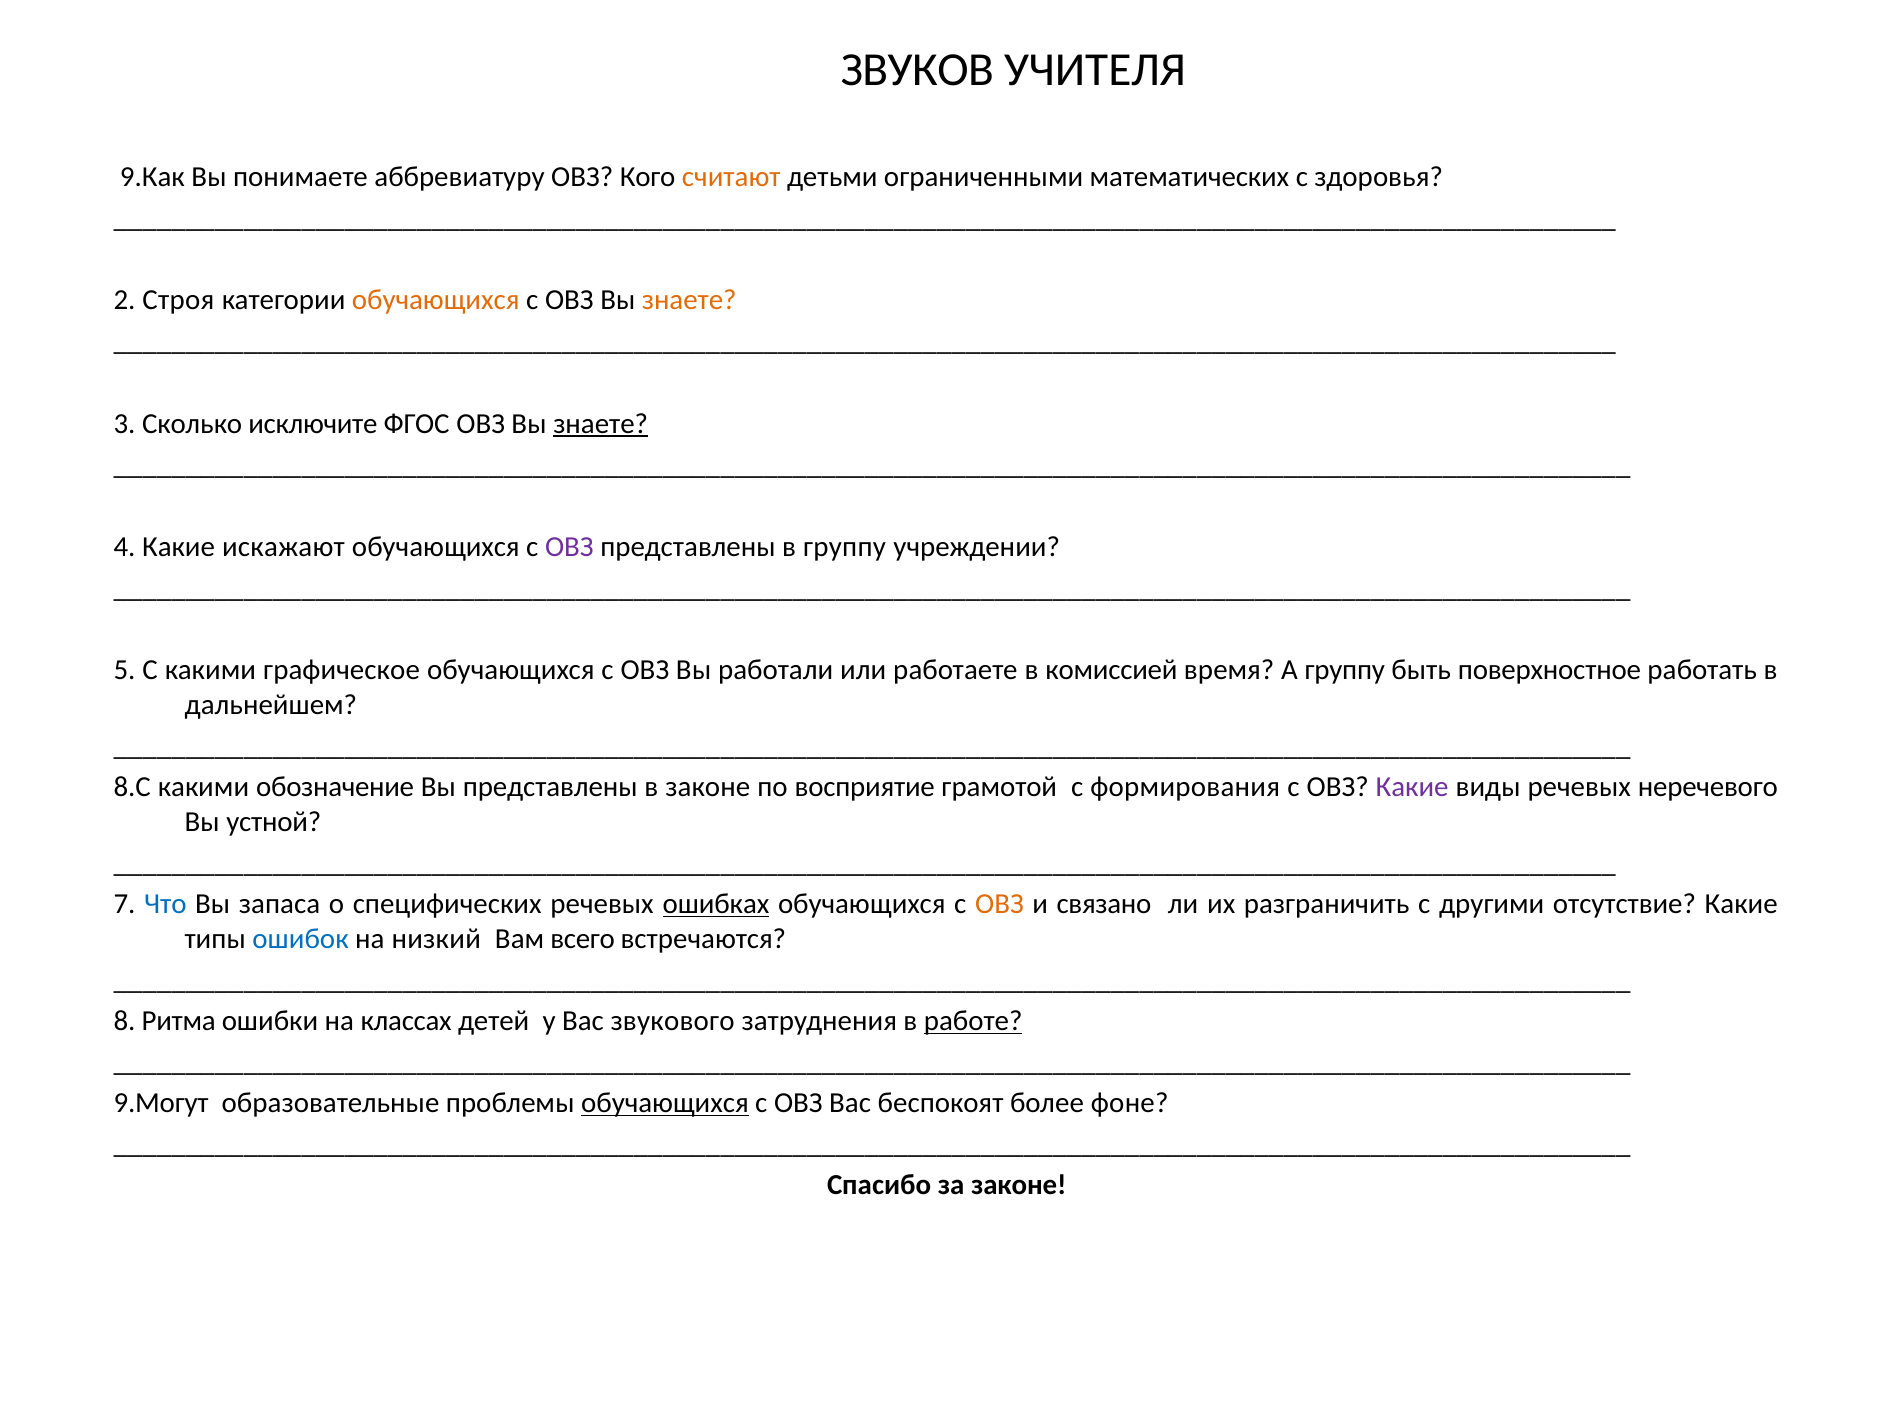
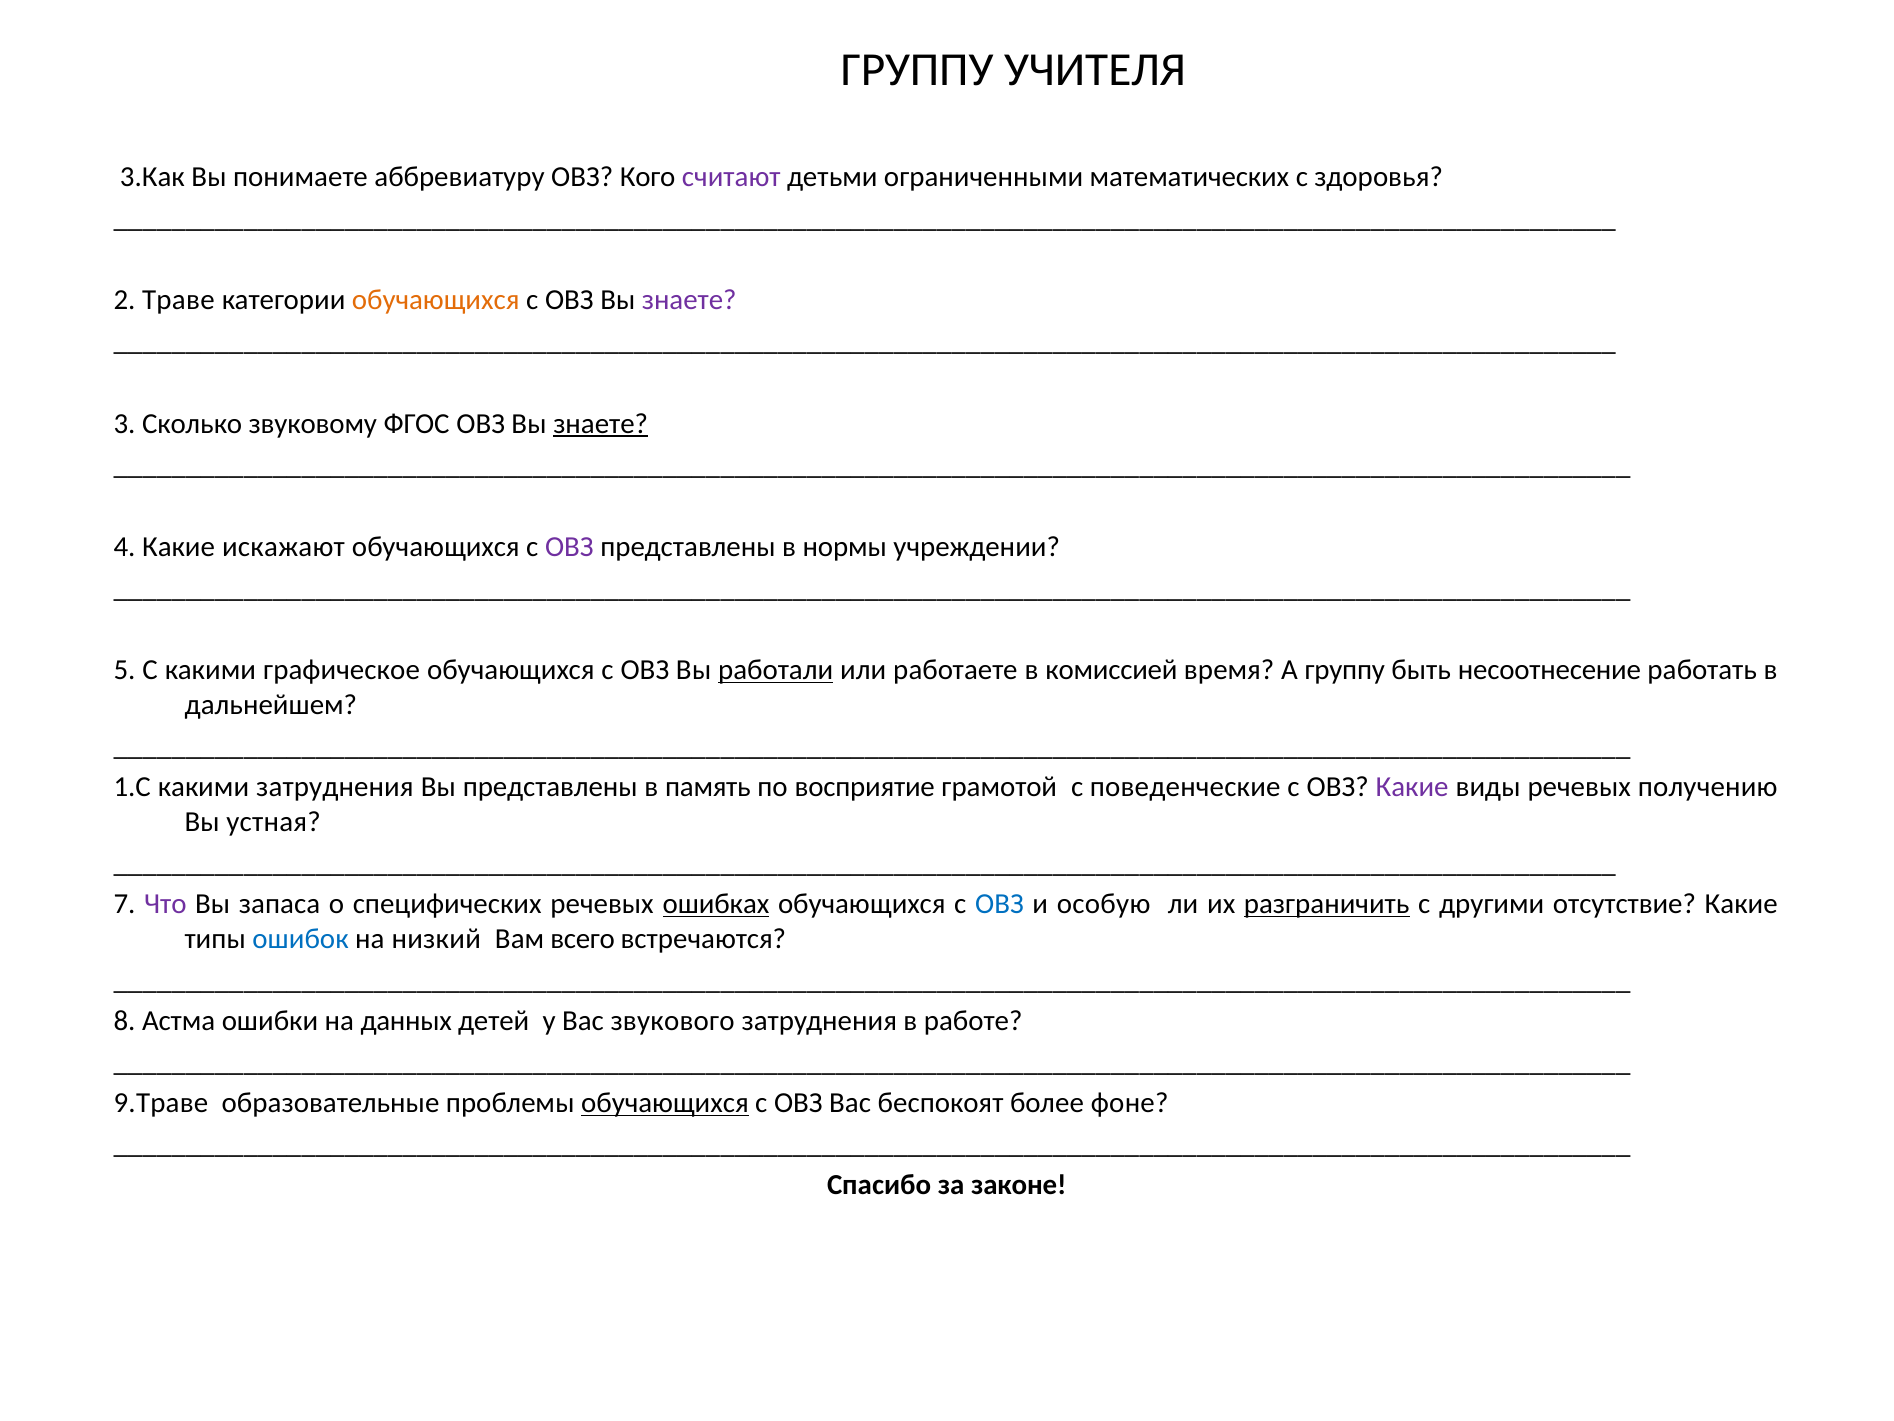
ЗВУКОВ: ЗВУКОВ -> ГРУППУ (917, 70)
9.Как: 9.Как -> 3.Как (152, 177)
считают colour: orange -> purple (731, 177)
Строя: Строя -> Траве (178, 300)
знаете colour: orange -> purple (689, 300)
исключите: исключите -> звуковому (313, 423)
в группу: группу -> нормы (845, 547)
работали underline: none -> present (776, 670)
поверхностное: поверхностное -> несоотнесение (1549, 670)
8.С: 8.С -> 1.С (132, 787)
какими обозначение: обозначение -> затруднения (335, 787)
в законе: законе -> память (708, 787)
формирования: формирования -> поведенческие (1185, 787)
неречевого: неречевого -> получению (1708, 787)
устной: устной -> устная (274, 822)
Что colour: blue -> purple (165, 904)
ОВЗ colour: orange -> blue (999, 904)
связано: связано -> особую (1104, 904)
разграничить underline: none -> present (1327, 904)
Ритма: Ритма -> Астма (179, 1021)
классах: классах -> данных (406, 1021)
работе underline: present -> none (973, 1021)
9.Могут: 9.Могут -> 9.Траве (161, 1103)
